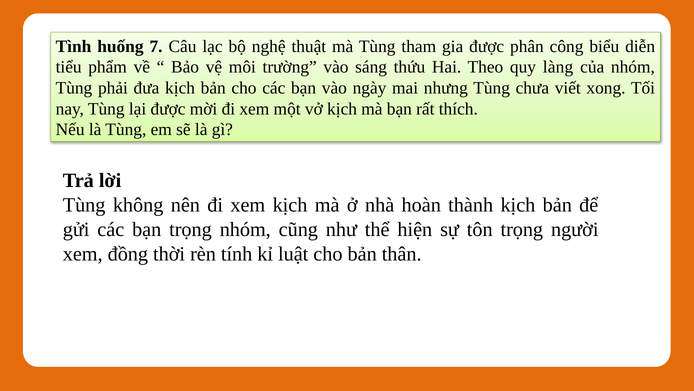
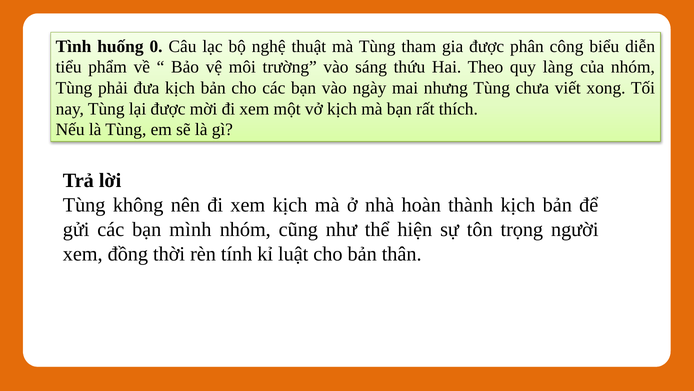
7: 7 -> 0 (156, 46)
bạn trọng: trọng -> mình (190, 229)
